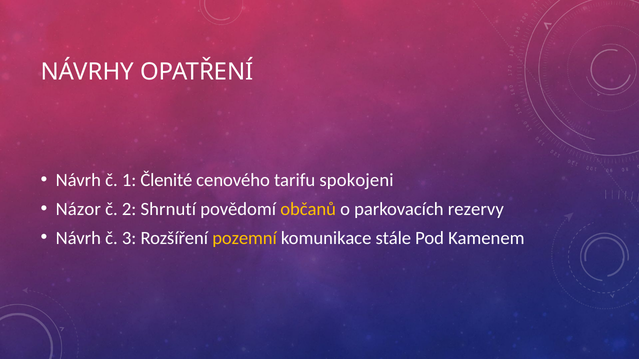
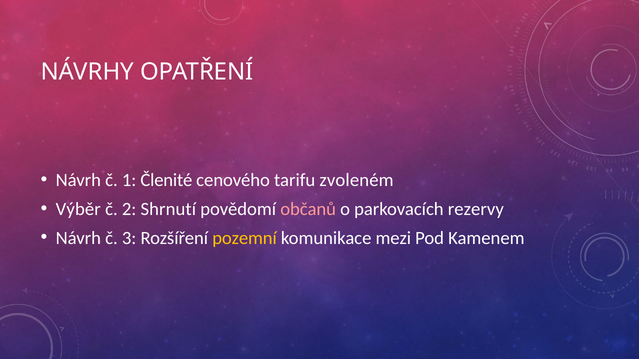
spokojeni: spokojeni -> zvoleném (357, 180)
Názor: Názor -> Výběr (78, 209)
občanů colour: yellow -> pink (308, 209)
stále: stále -> mezi (393, 238)
